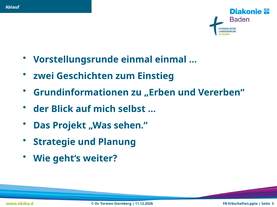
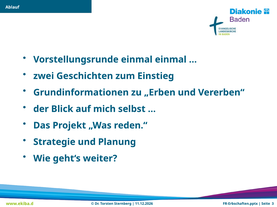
sehen.“: sehen.“ -> reden.“ (131, 126)
